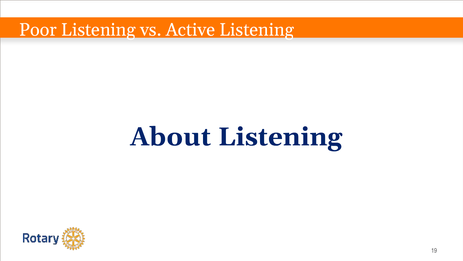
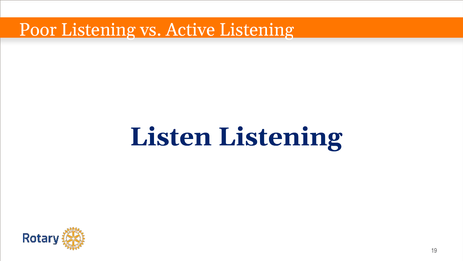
About: About -> Listen (171, 137)
